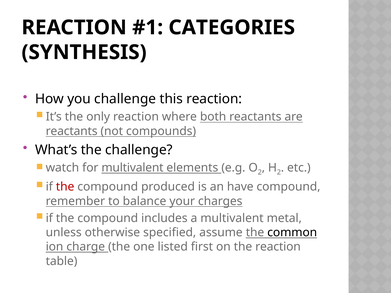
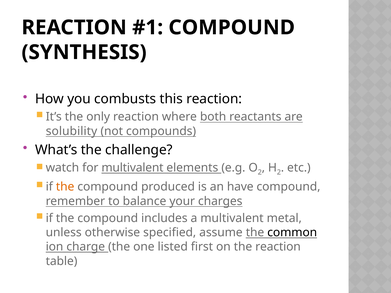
CATEGORIES: CATEGORIES -> COMPOUND (232, 28)
you challenge: challenge -> combusts (125, 99)
reactants: reactants -> solubility (72, 131)
the colour: red -> orange (65, 187)
